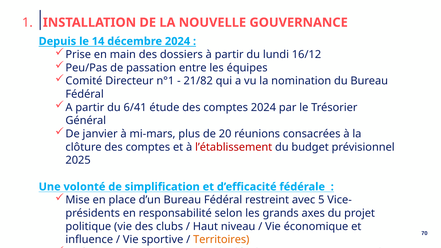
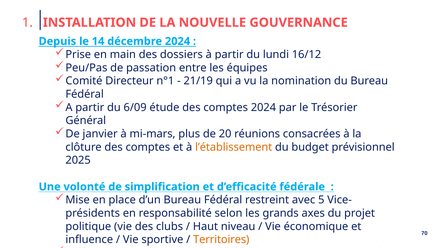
21/82: 21/82 -> 21/19 (198, 81)
6/41: 6/41 -> 6/09 (135, 107)
l’établissement colour: red -> orange (234, 147)
